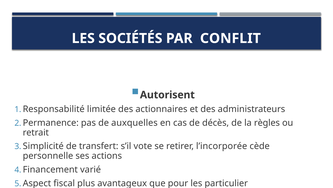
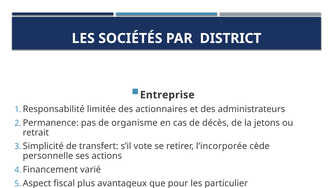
CONFLIT: CONFLIT -> DISTRICT (231, 38)
Autorisent: Autorisent -> Entreprise (167, 95)
auxquelles: auxquelles -> organisme (134, 122)
règles: règles -> jetons (267, 122)
